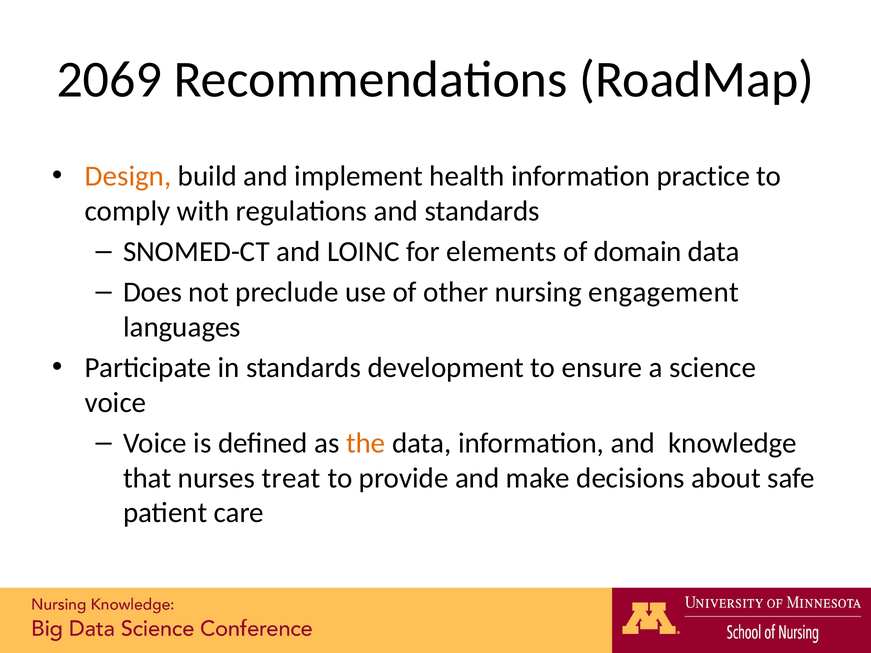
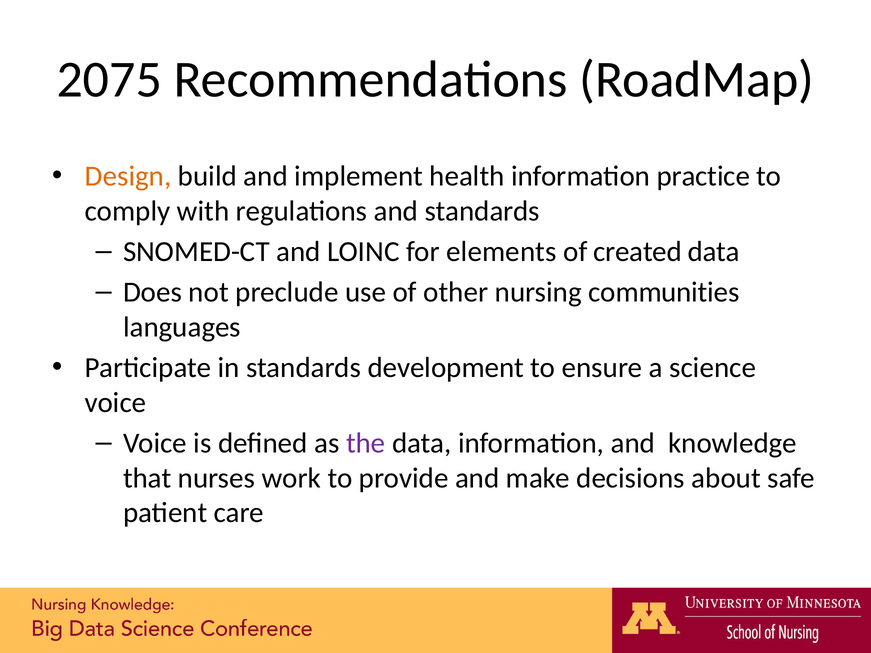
2069: 2069 -> 2075 (109, 80)
domain: domain -> created (638, 252)
engagement: engagement -> communities (664, 292)
the colour: orange -> purple (366, 443)
treat: treat -> work (291, 478)
